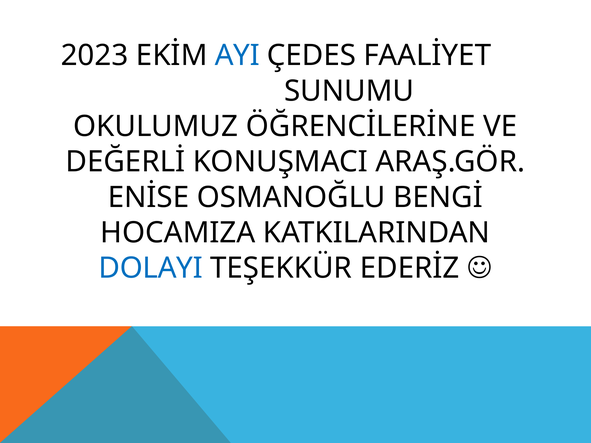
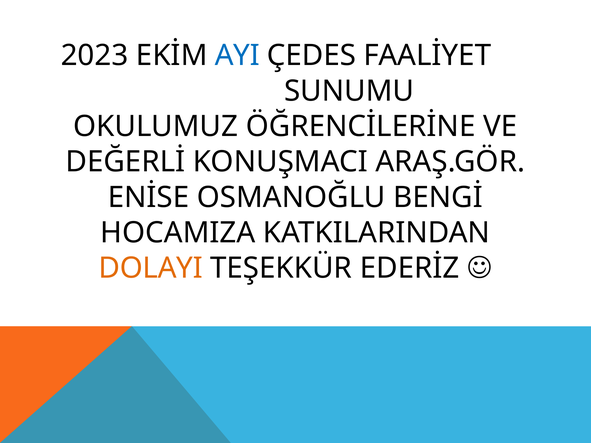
DOLAYI colour: blue -> orange (151, 268)
